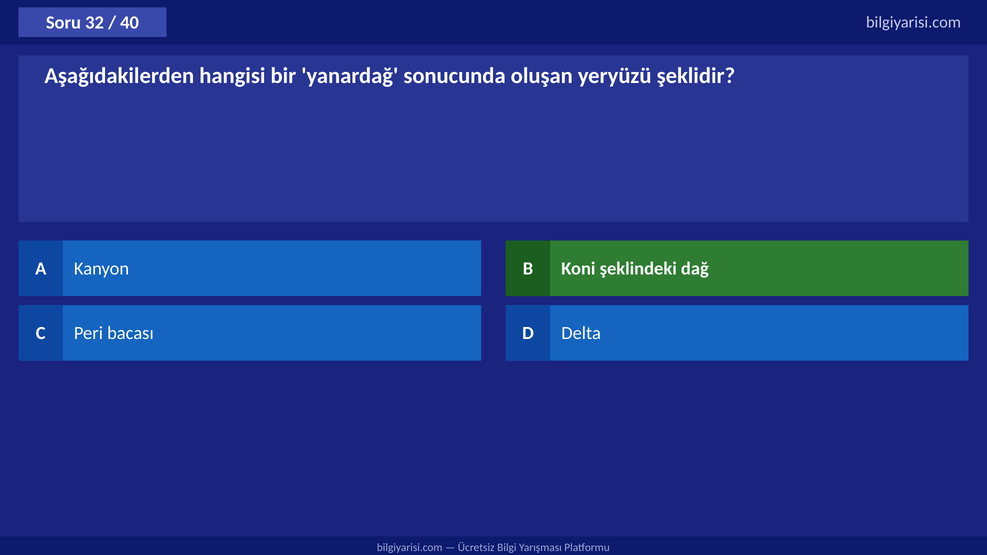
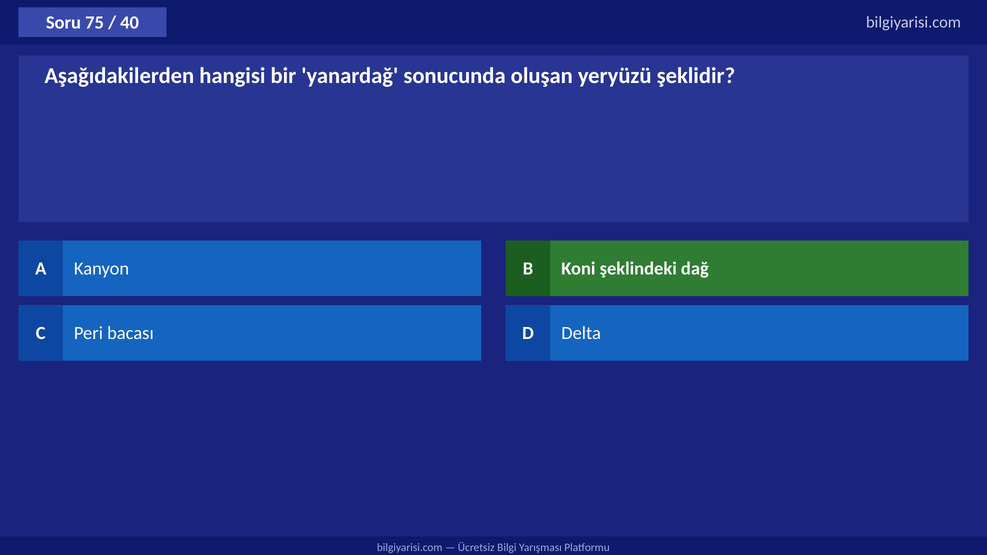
32: 32 -> 75 (95, 23)
